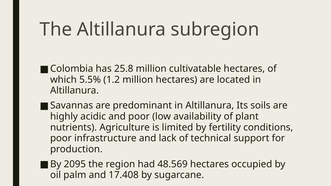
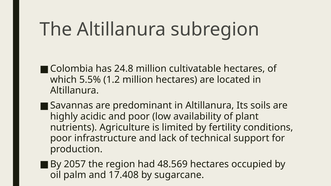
25.8: 25.8 -> 24.8 (124, 69)
2095: 2095 -> 2057 (75, 164)
